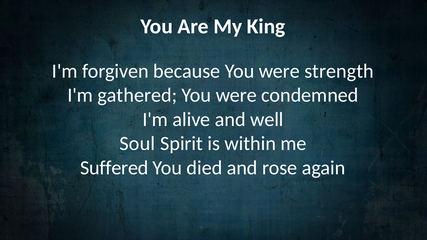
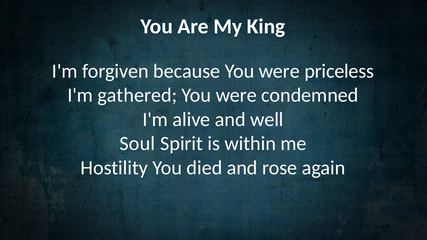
strength: strength -> priceless (339, 71)
Suffered: Suffered -> Hostility (114, 168)
